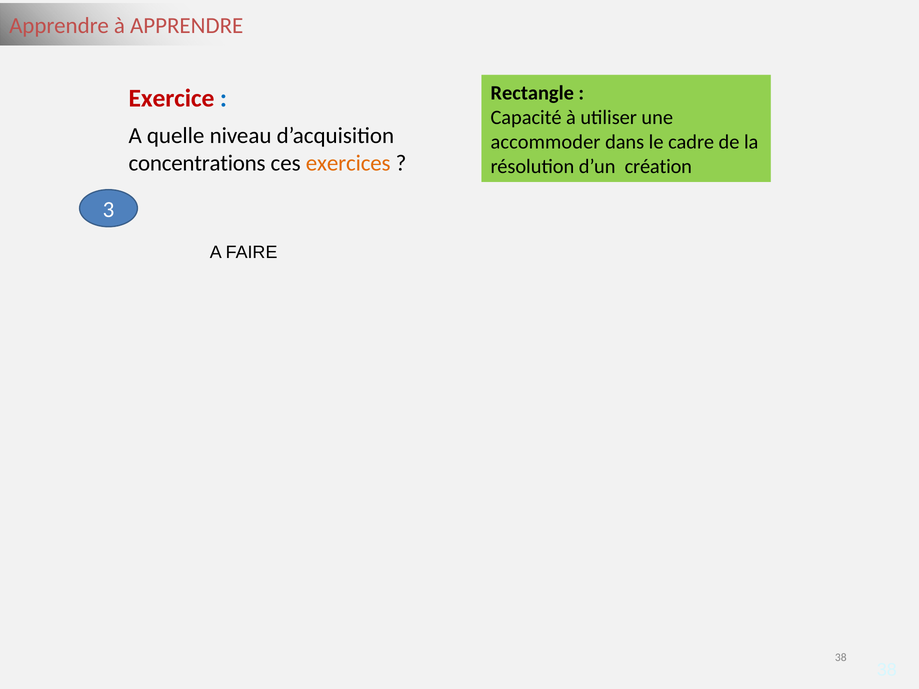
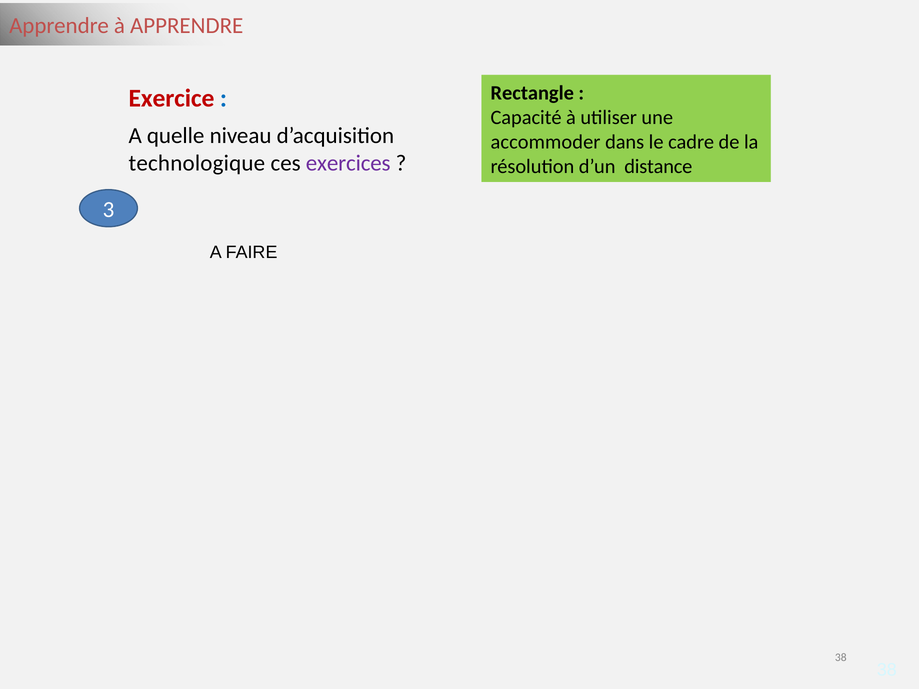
concentrations: concentrations -> technologique (197, 163)
exercices colour: orange -> purple (348, 163)
création: création -> distance (658, 167)
